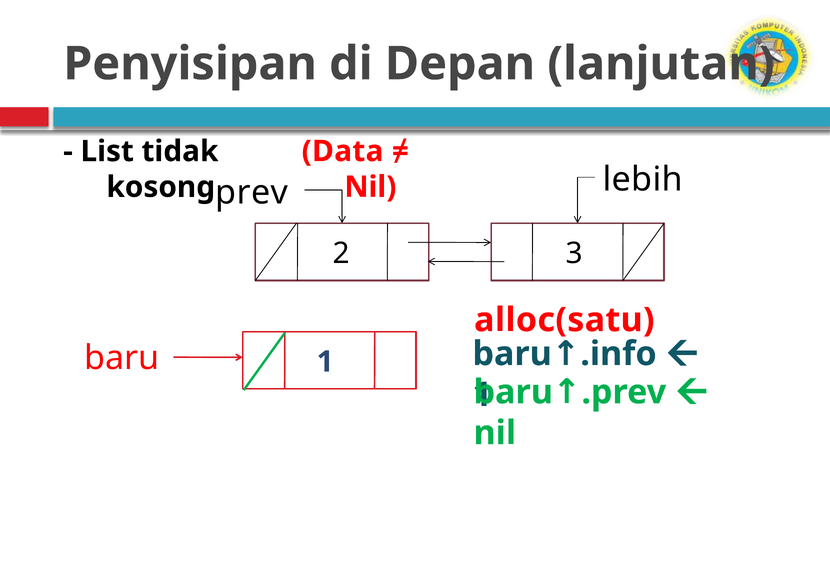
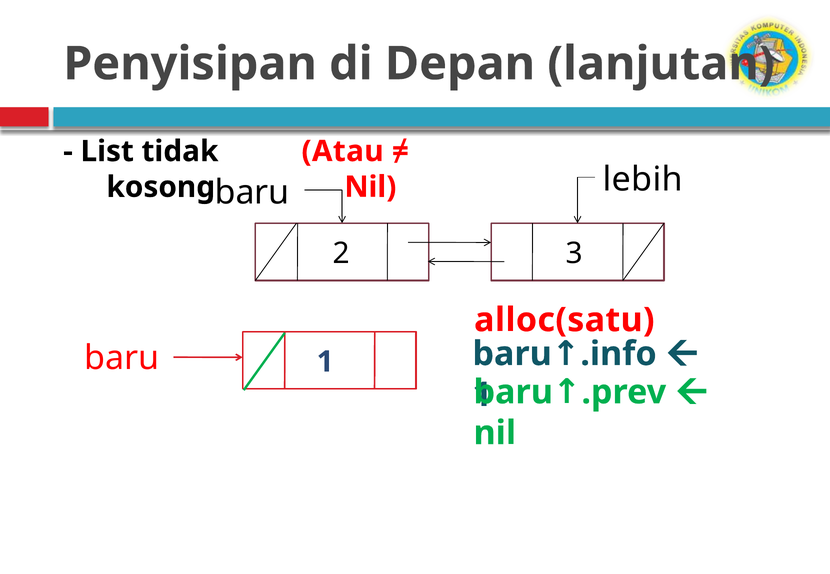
Data: Data -> Atau (343, 151)
prev: prev -> baru (252, 193)
